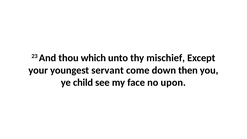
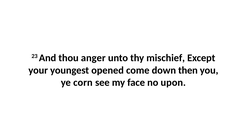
which: which -> anger (93, 58)
servant: servant -> opened (108, 70)
child: child -> corn (83, 83)
